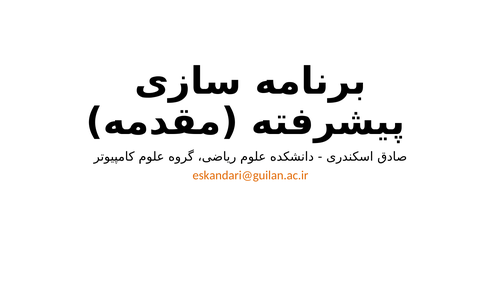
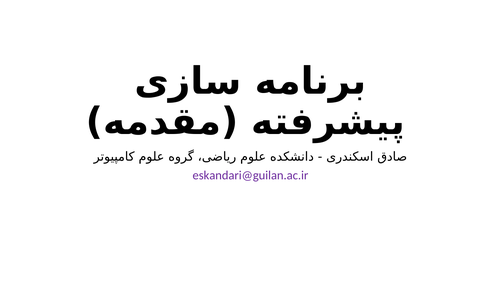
eskandari@guilan.ac.ir colour: orange -> purple (250, 175)
